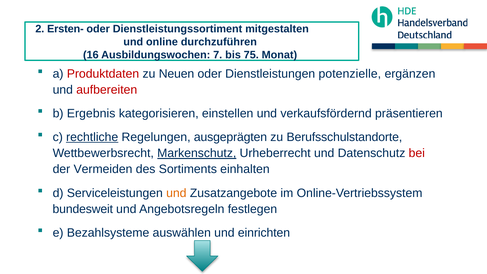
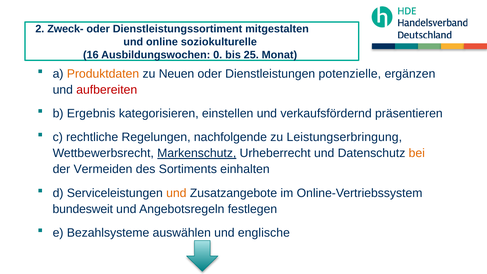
Ersten-: Ersten- -> Zweck- (65, 29)
durchzuführen: durchzuführen -> soziokulturelle (219, 42)
7: 7 -> 0 (218, 55)
75: 75 -> 25 (251, 55)
Produktdaten colour: red -> orange (103, 74)
rechtliche underline: present -> none (92, 137)
ausgeprägten: ausgeprägten -> nachfolgende (230, 137)
Berufsschulstandorte: Berufsschulstandorte -> Leistungserbringung (344, 137)
bei colour: red -> orange (417, 153)
einrichten: einrichten -> englische (264, 233)
